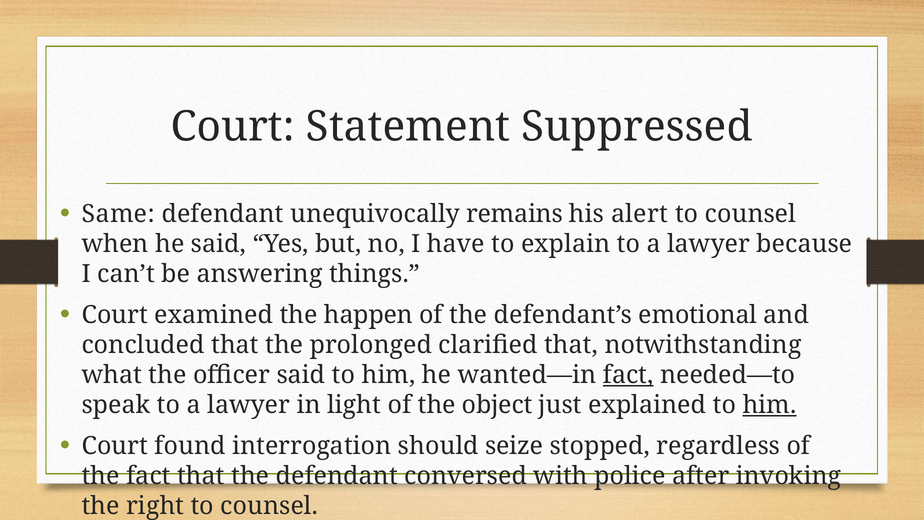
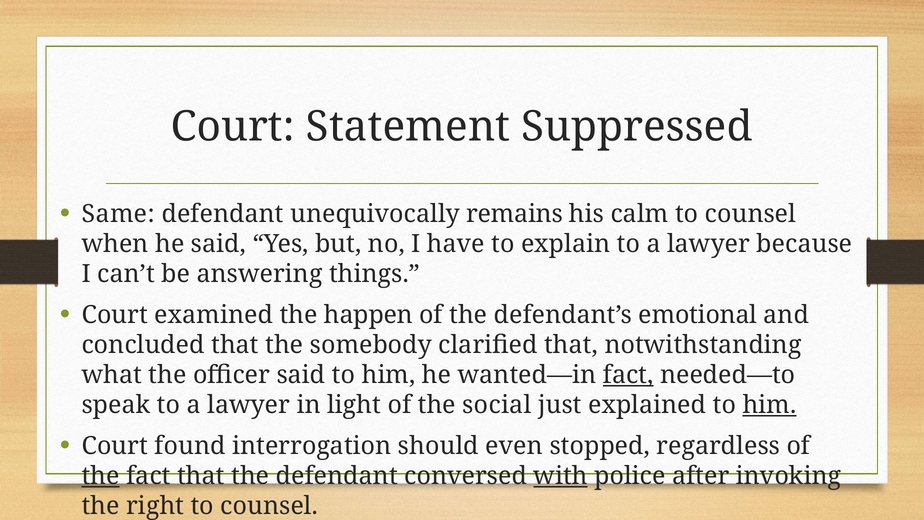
alert: alert -> calm (640, 214)
prolonged: prolonged -> somebody (371, 345)
object: object -> social (497, 405)
seize: seize -> even (514, 446)
the underline: none -> present (101, 476)
with underline: none -> present (561, 476)
